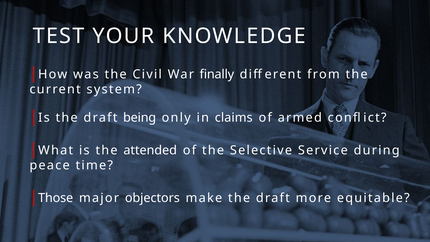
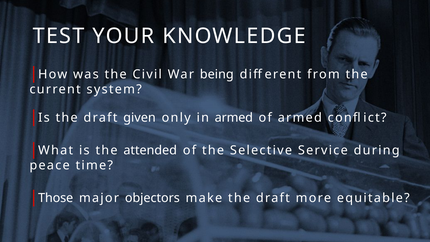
finally: finally -> being (217, 74)
being: being -> given (140, 118)
in claims: claims -> armed (234, 118)
